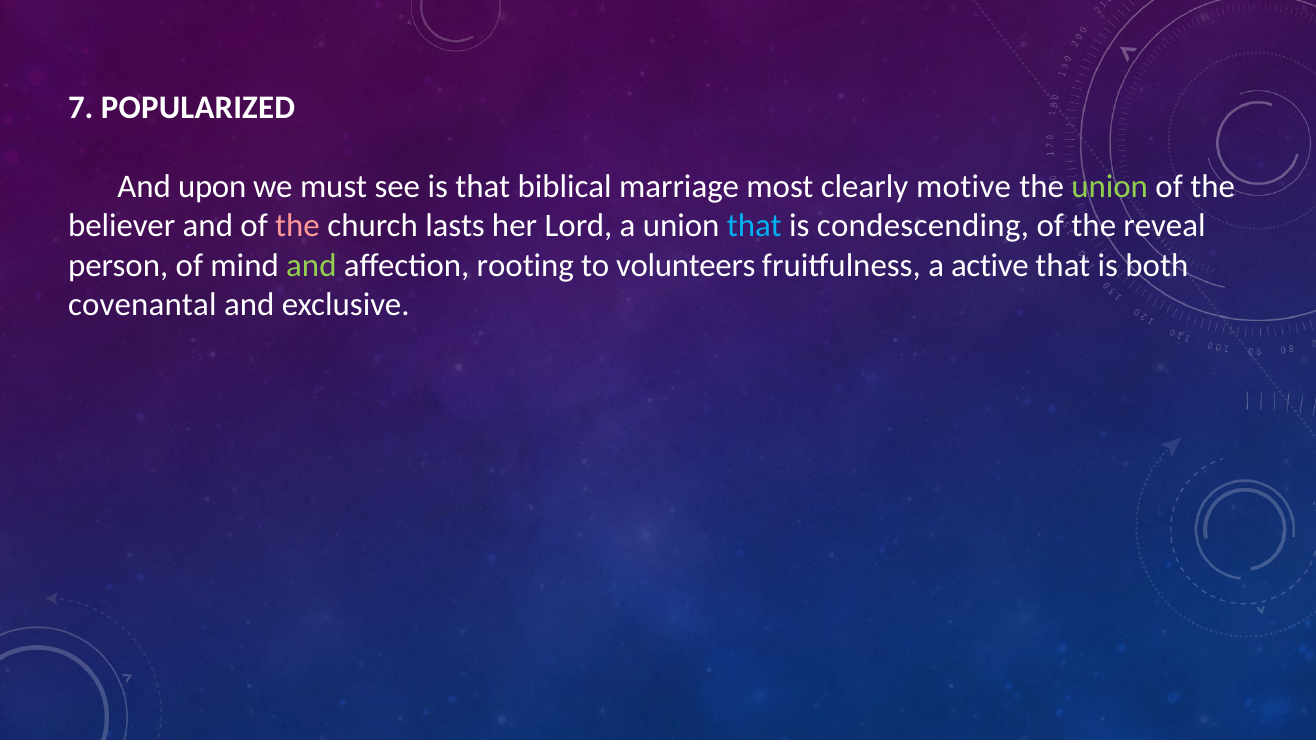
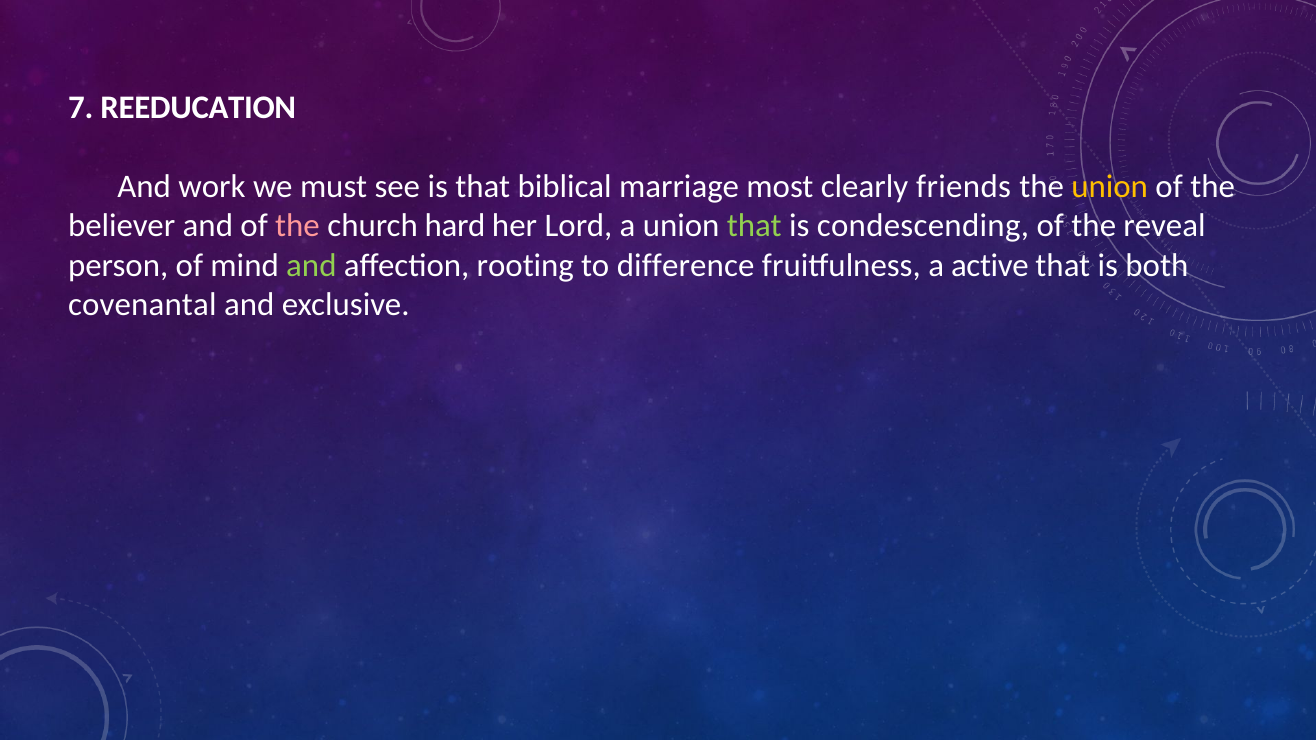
POPULARIZED: POPULARIZED -> REEDUCATION (198, 107)
upon: upon -> work (212, 186)
motive: motive -> friends (964, 186)
union colour: light green -> yellow (1110, 186)
lasts: lasts -> hard (455, 226)
that colour: light blue -> light green (754, 226)
volunteers: volunteers -> difference (686, 265)
